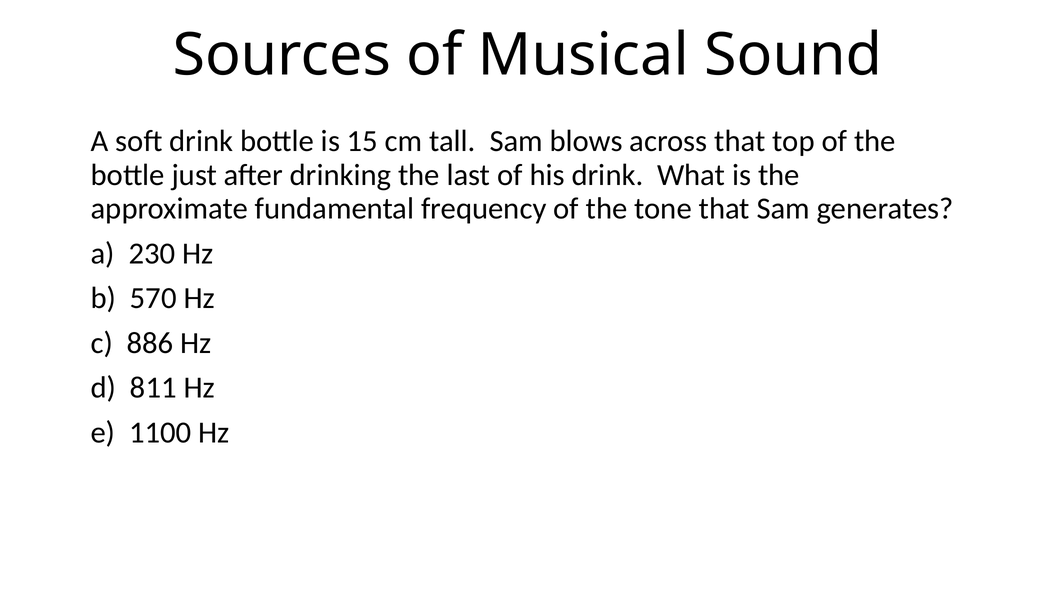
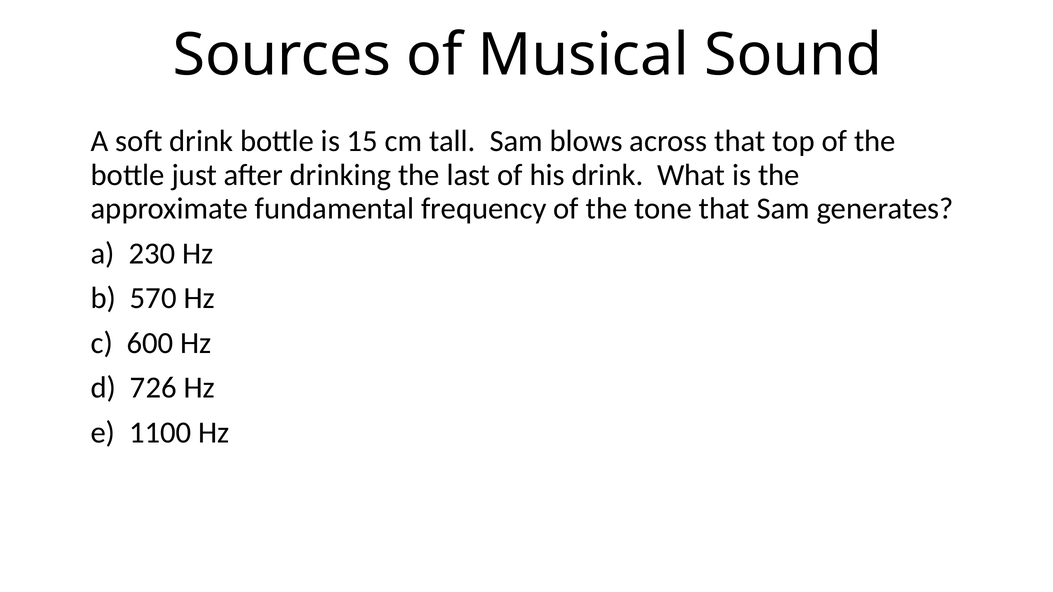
886: 886 -> 600 (150, 343)
811: 811 -> 726 (153, 388)
